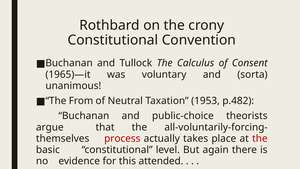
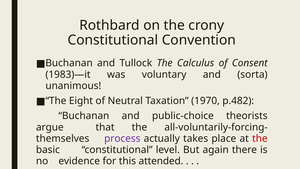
1965)—it: 1965)—it -> 1983)—it (68, 74)
From: From -> Eight (81, 101)
1953: 1953 -> 1970 (206, 101)
process colour: red -> purple (122, 138)
